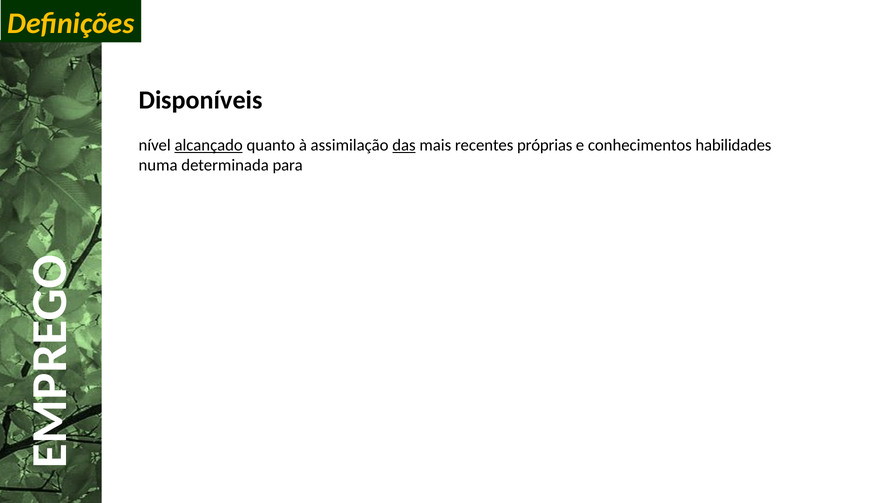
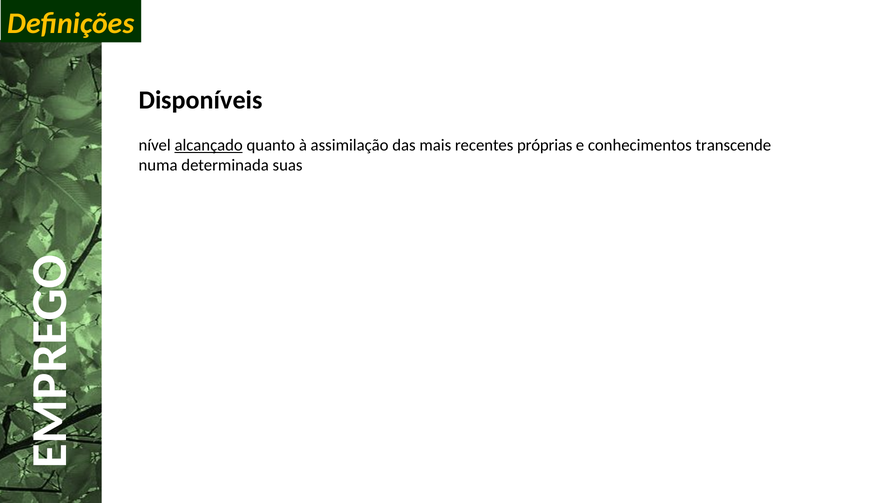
das underline: present -> none (404, 145)
habilidades: habilidades -> transcende (733, 145)
para: para -> suas (288, 165)
